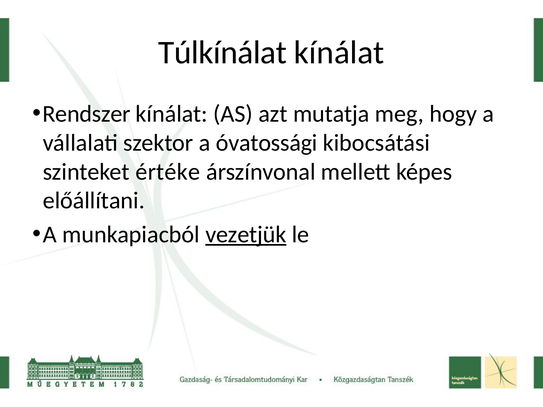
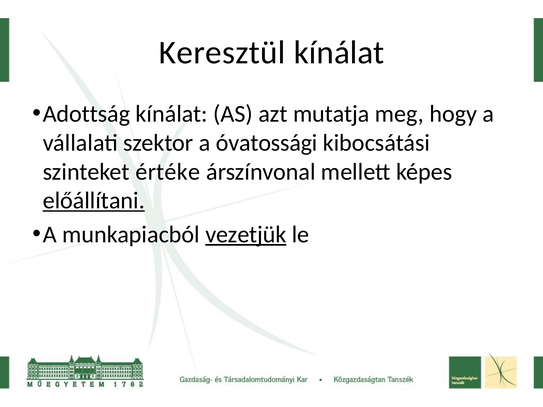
Túlkínálat: Túlkínálat -> Keresztül (222, 53)
Rendszer: Rendszer -> Adottság (86, 114)
előállítani underline: none -> present (94, 201)
